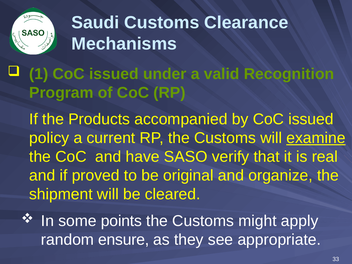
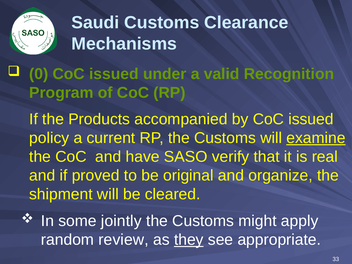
1: 1 -> 0 (39, 74)
points: points -> jointly (121, 221)
ensure: ensure -> review (124, 240)
they underline: none -> present (189, 240)
